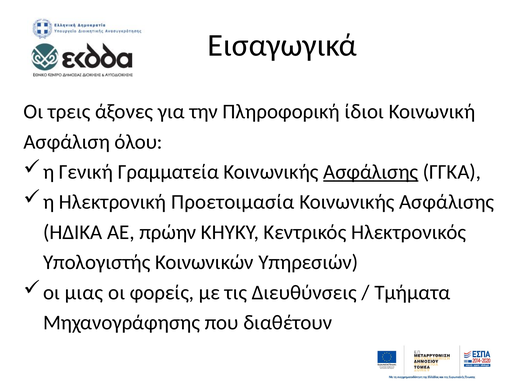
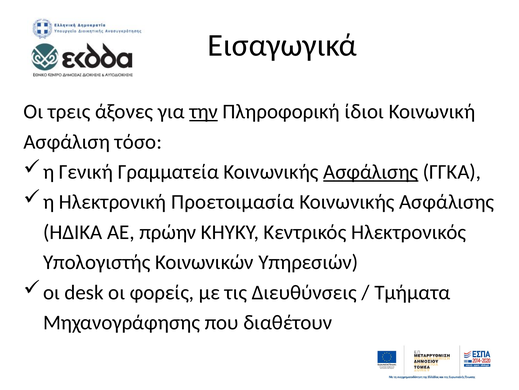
την underline: none -> present (204, 111)
όλου: όλου -> τόσο (138, 141)
μιας: μιας -> desk (84, 292)
